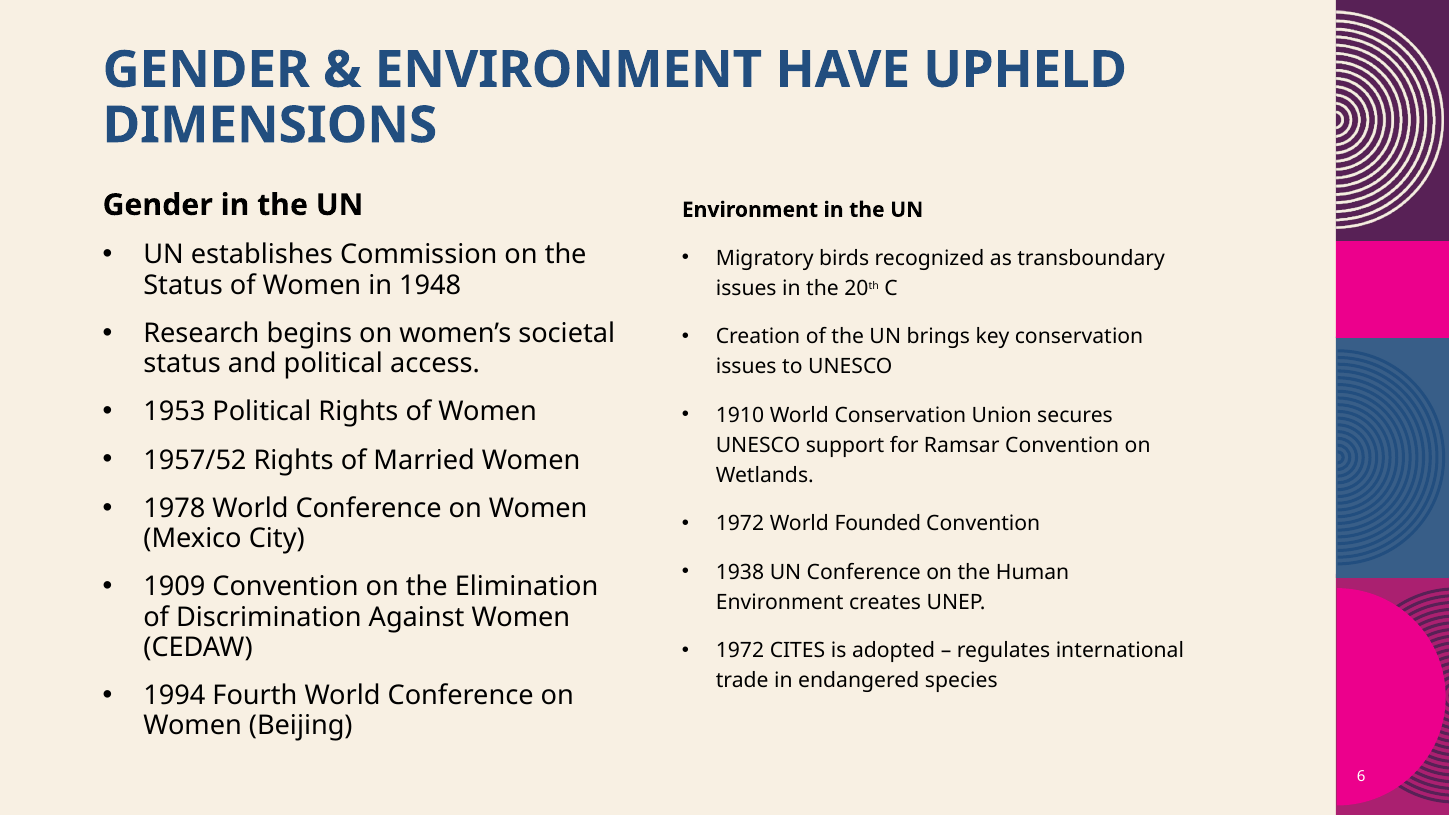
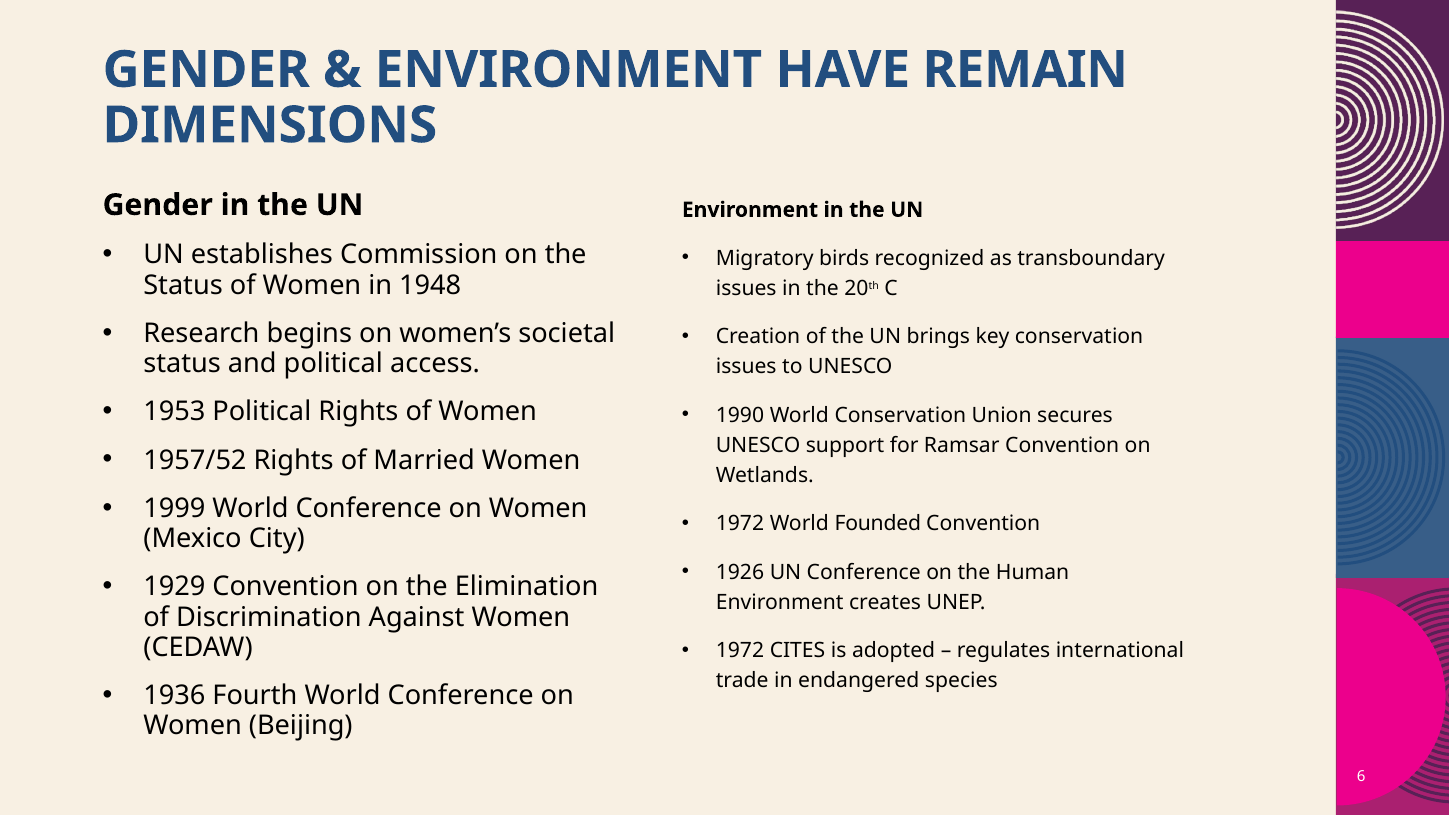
UPHELD: UPHELD -> REMAIN (1025, 70)
1910: 1910 -> 1990 (740, 415)
1978: 1978 -> 1999 (174, 509)
1938: 1938 -> 1926 (740, 572)
1909: 1909 -> 1929 (174, 587)
1994: 1994 -> 1936 (174, 696)
